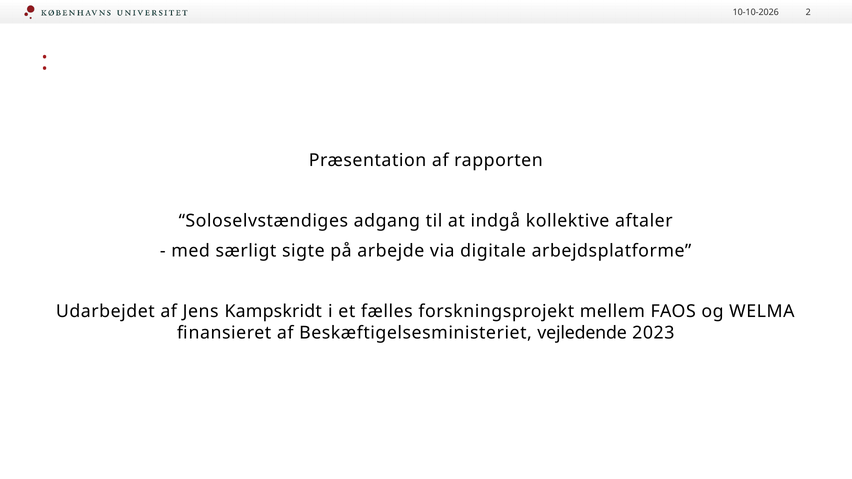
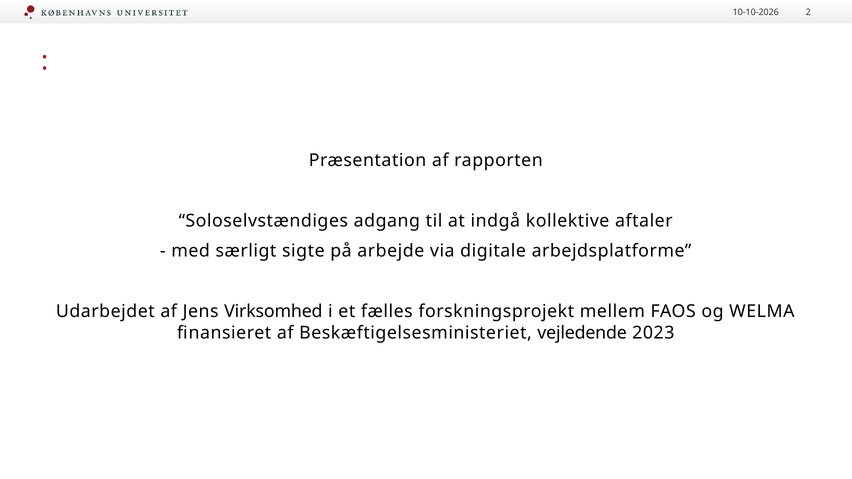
Kampskridt: Kampskridt -> Virksomhed (273, 312)
